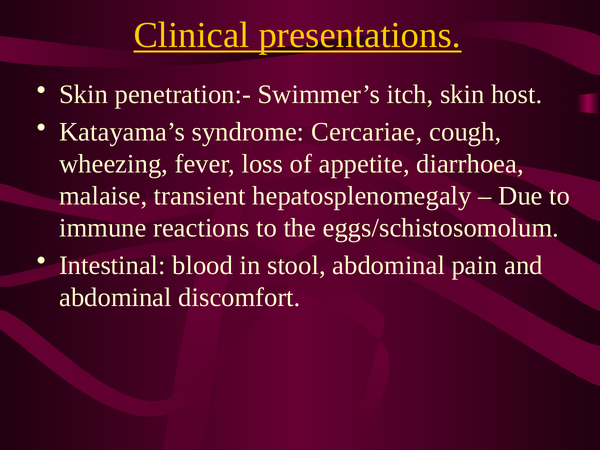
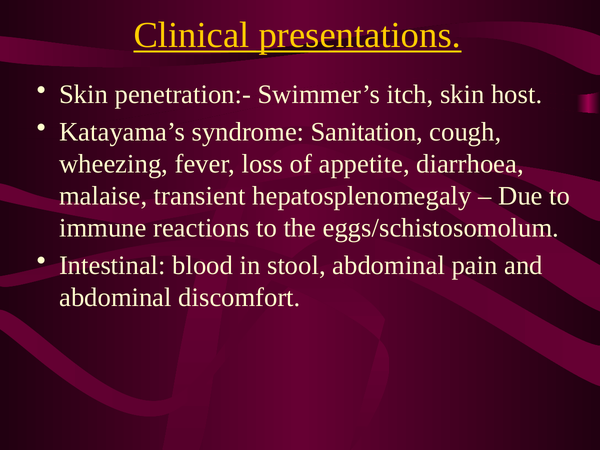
Cercariae: Cercariae -> Sanitation (367, 132)
